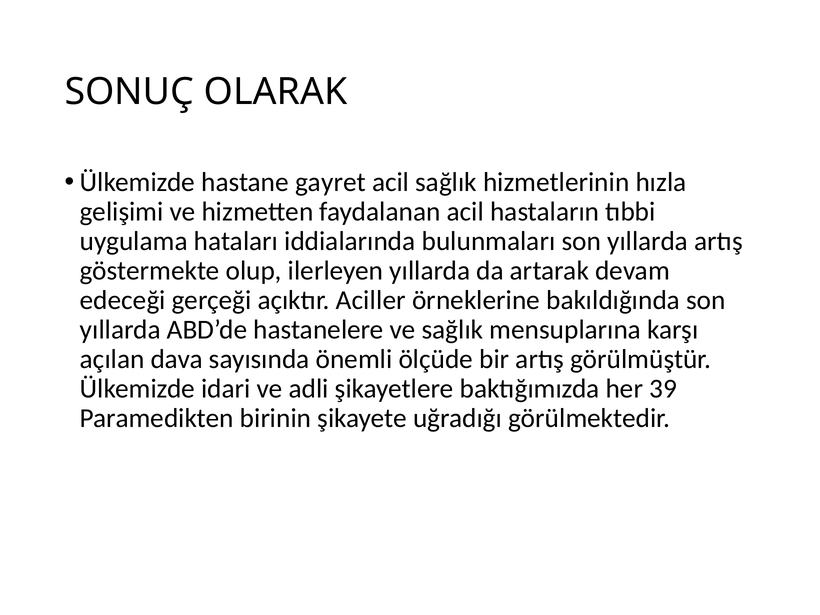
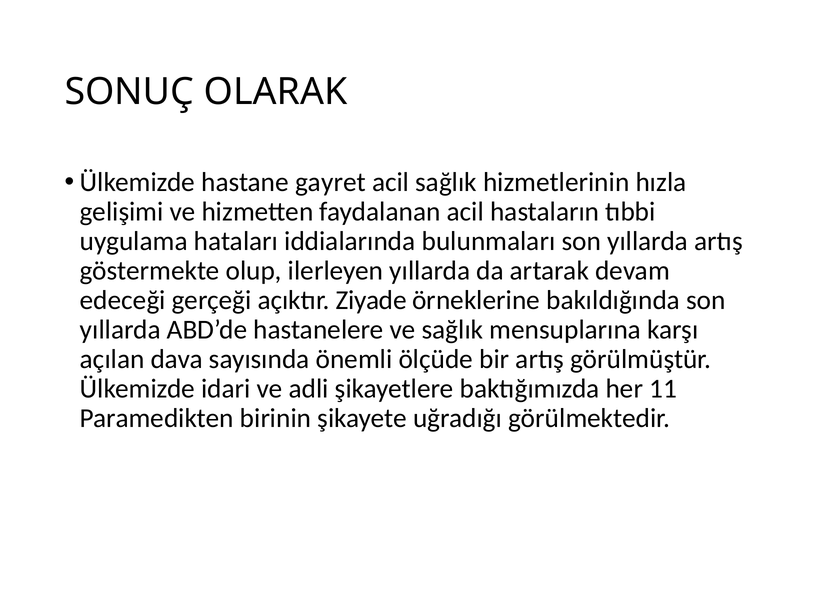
Aciller: Aciller -> Ziyade (371, 300)
39: 39 -> 11 (663, 389)
